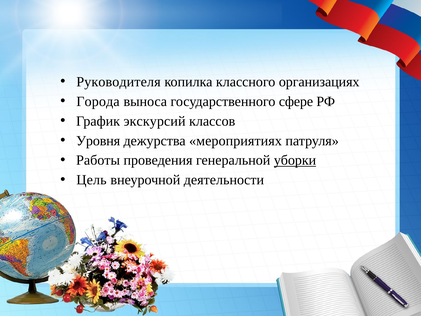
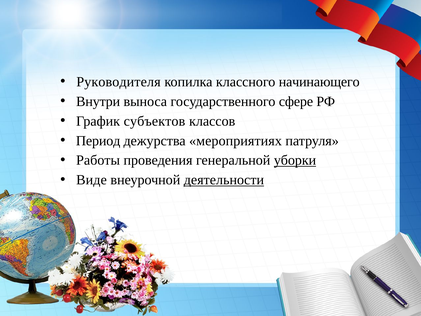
организациях: организациях -> начинающего (319, 82)
Города: Города -> Внутри (98, 101)
экскурсий: экскурсий -> субъектов (155, 121)
Уровня: Уровня -> Период (98, 141)
Цель: Цель -> Виде (92, 180)
деятельности underline: none -> present (224, 180)
